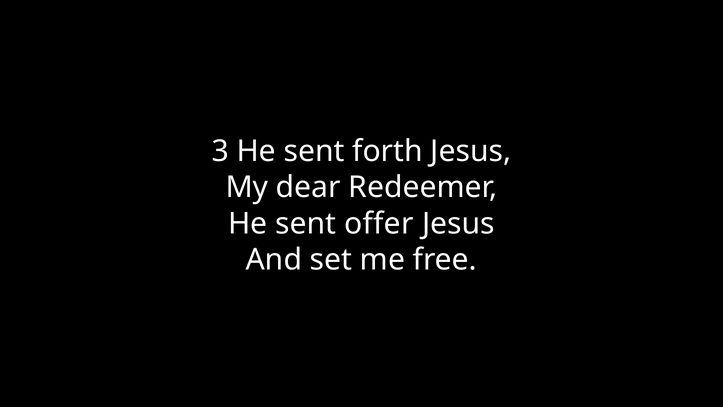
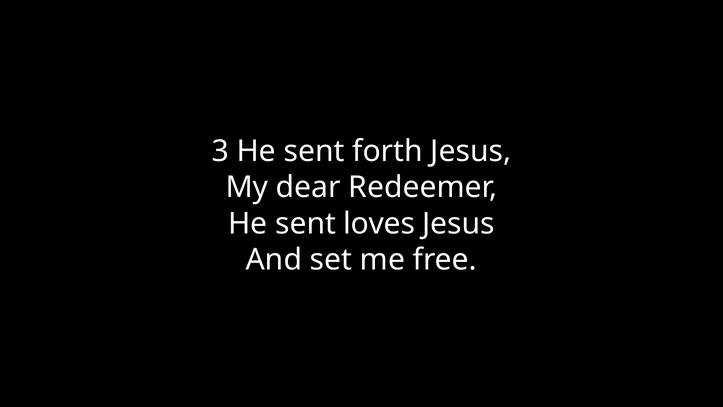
offer: offer -> loves (379, 224)
